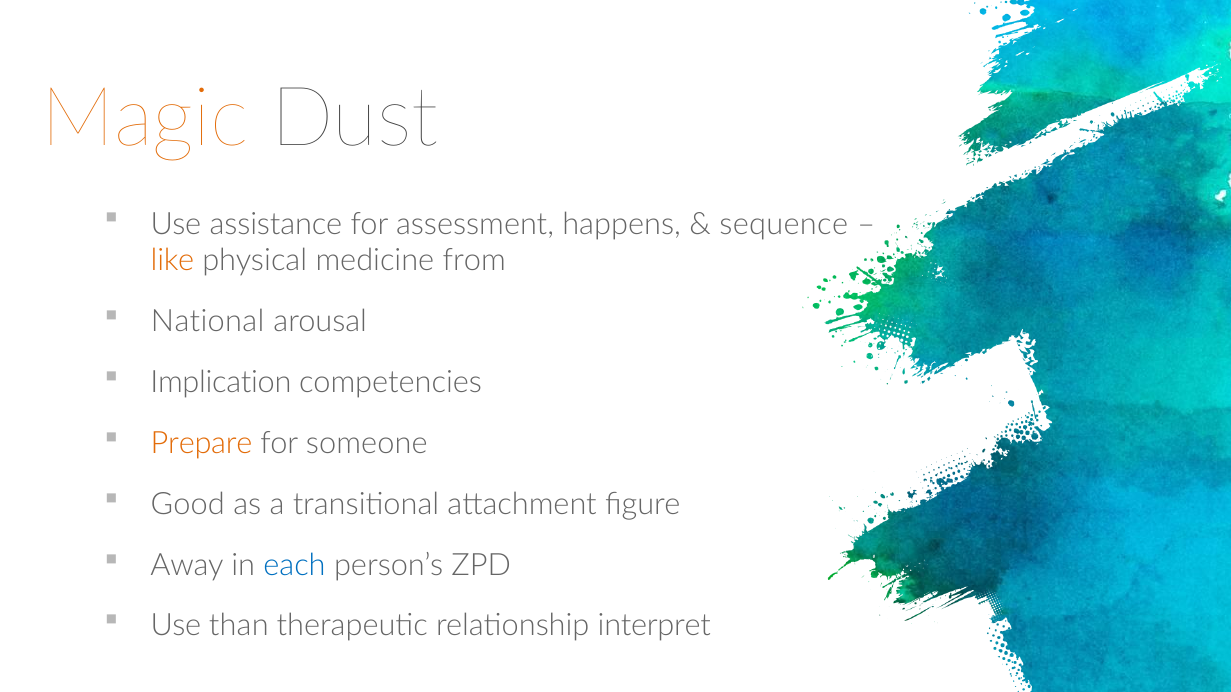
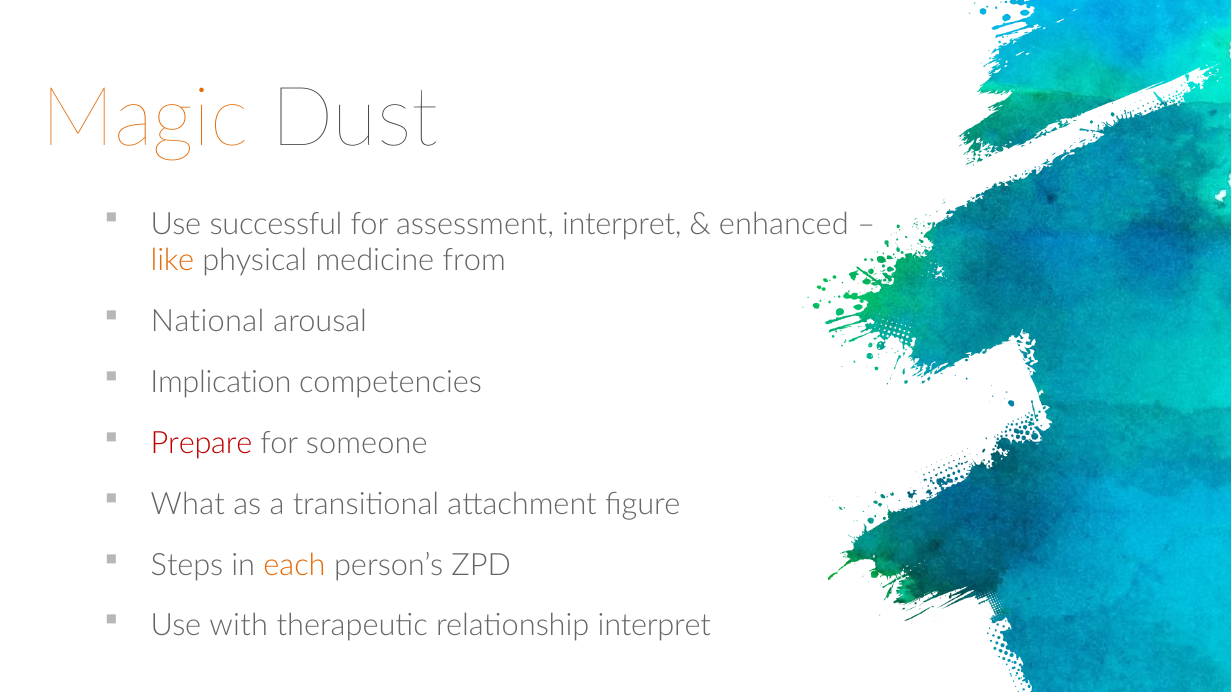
assistance: assistance -> successful (276, 224)
assessment happens: happens -> interpret (622, 224)
sequence: sequence -> enhanced (784, 224)
Prepare colour: orange -> red (202, 444)
Good: Good -> What (188, 504)
Away: Away -> Steps (187, 565)
each colour: blue -> orange (295, 565)
than: than -> with (239, 626)
